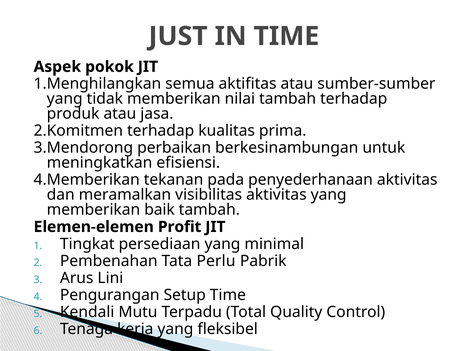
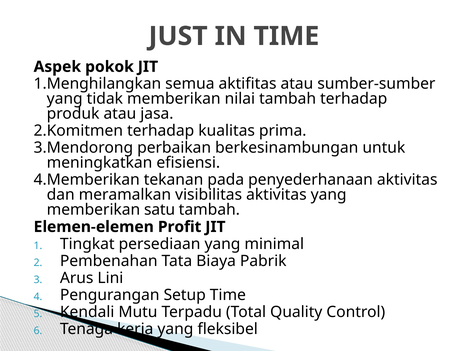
baik: baik -> satu (160, 210)
Perlu: Perlu -> Biaya (216, 261)
